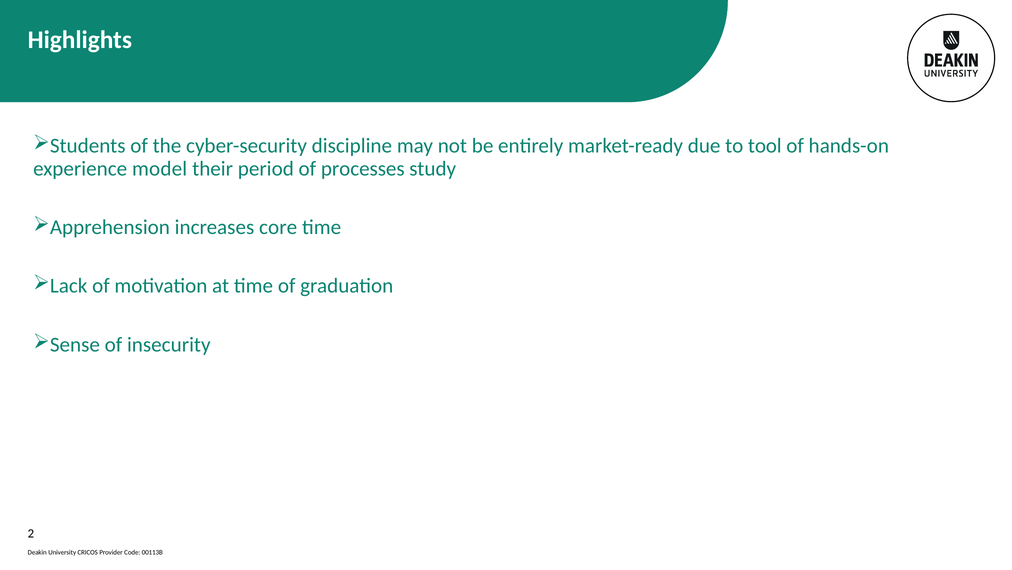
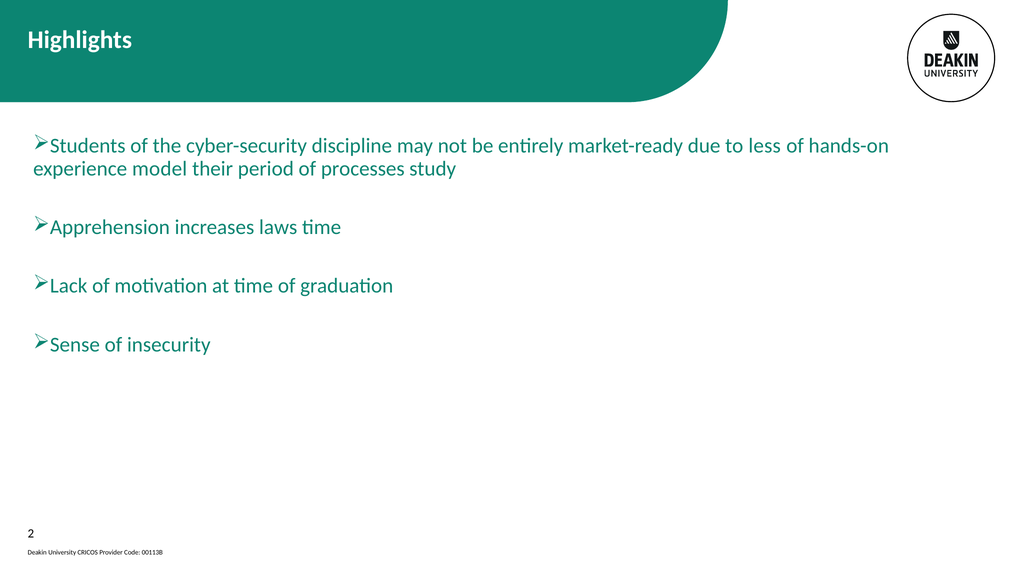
tool: tool -> less (765, 146)
core: core -> laws (278, 227)
